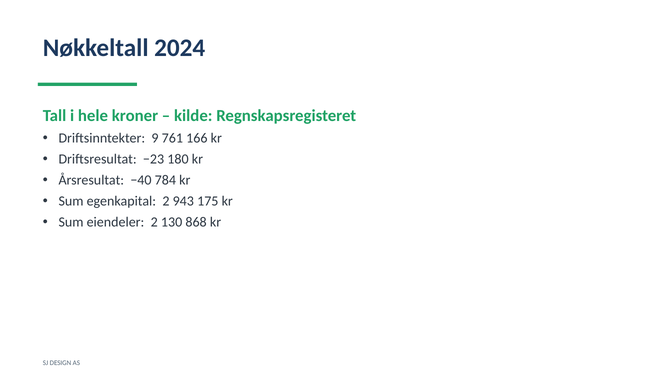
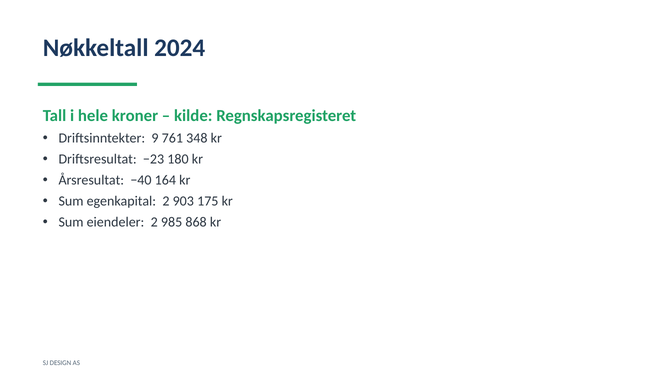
166: 166 -> 348 (197, 138)
784: 784 -> 164 (165, 180)
943: 943 -> 903 (183, 201)
130: 130 -> 985 (172, 222)
